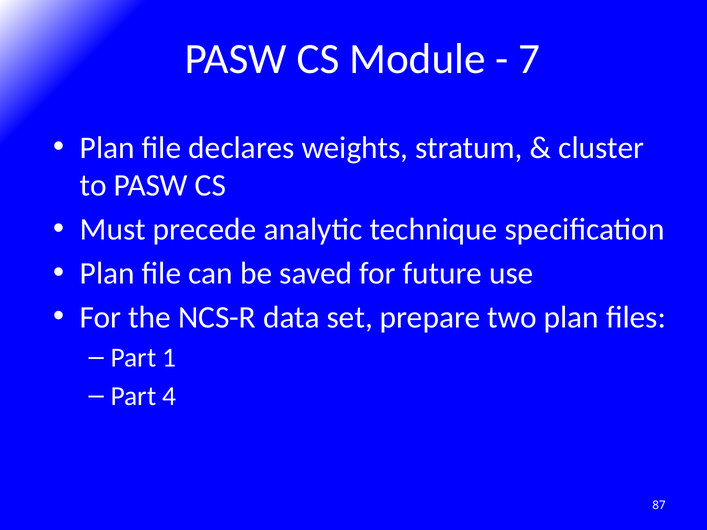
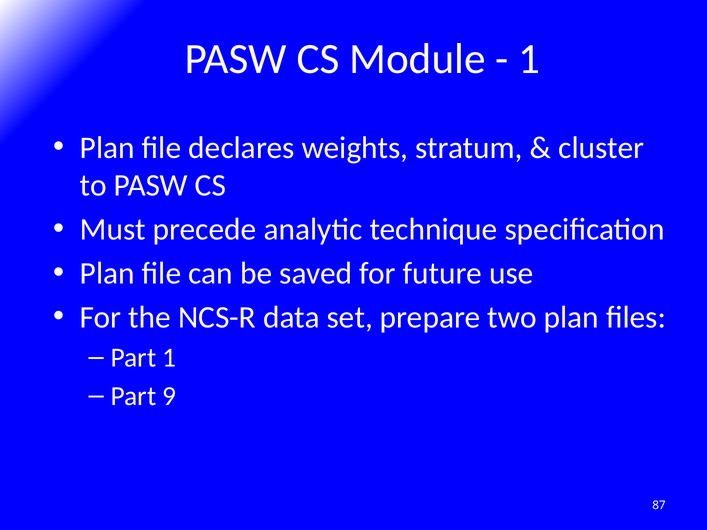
7: 7 -> 1 (529, 59)
4: 4 -> 9 (169, 397)
